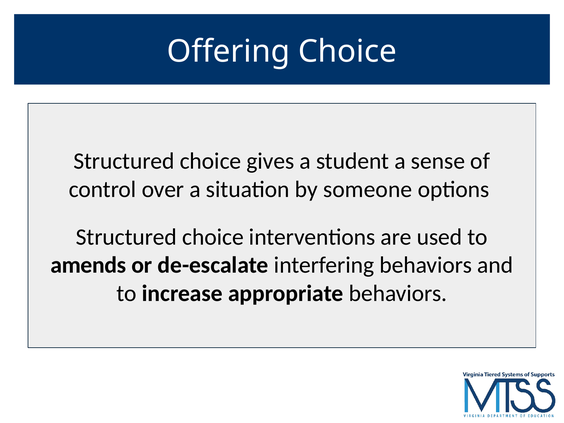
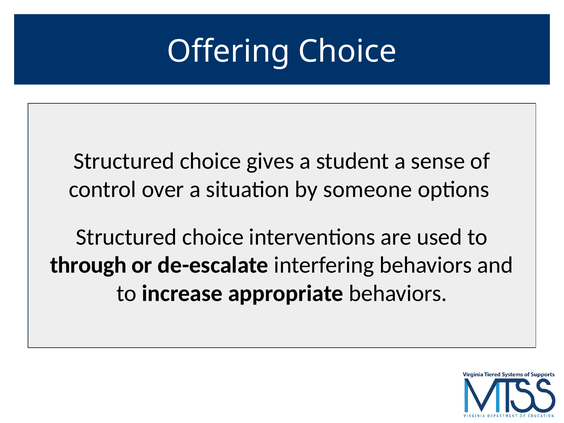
amends: amends -> through (88, 265)
